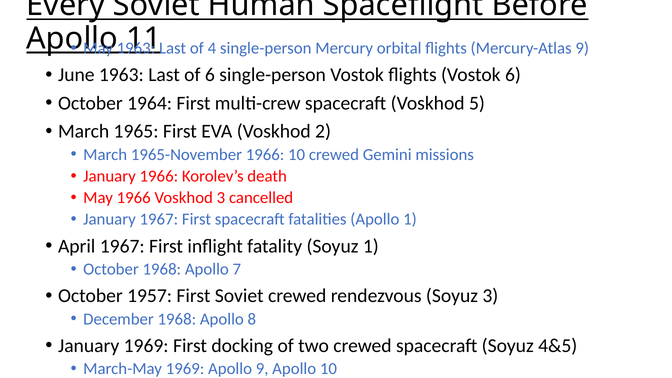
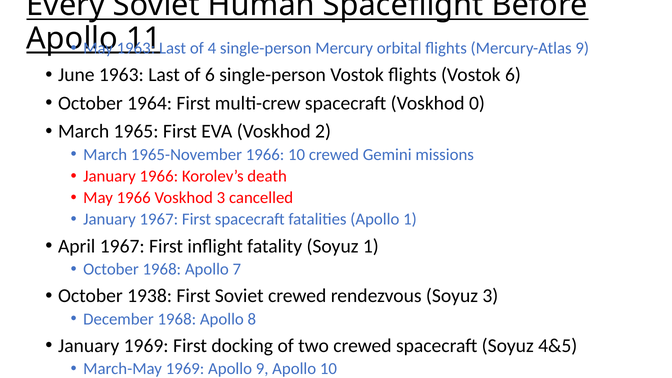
5: 5 -> 0 (477, 103)
1957: 1957 -> 1938 (150, 296)
